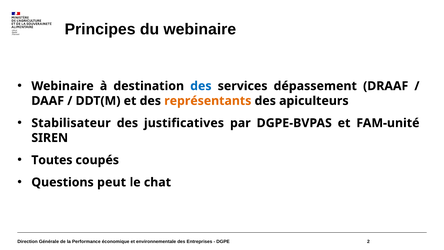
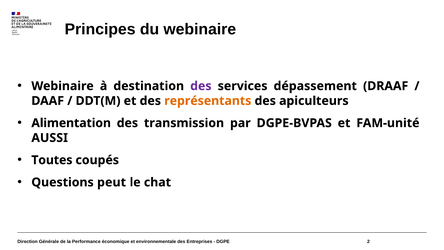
des colour: blue -> purple (201, 86)
Stabilisateur: Stabilisateur -> Alimentation (71, 123)
justificatives: justificatives -> transmission (184, 123)
SIREN: SIREN -> AUSSI (50, 138)
